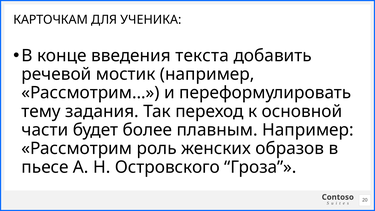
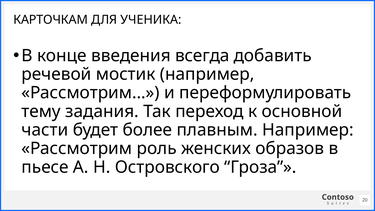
текста: текста -> всегда (202, 56)
